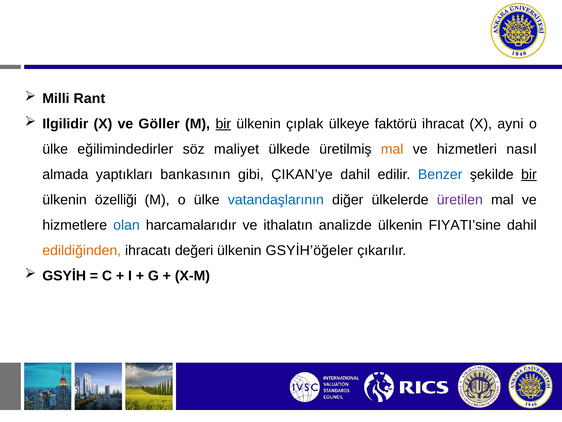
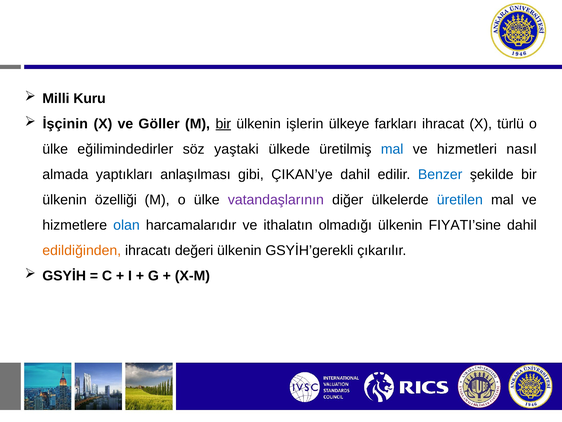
Rant: Rant -> Kuru (90, 98)
Ilgilidir: Ilgilidir -> İşçinin (65, 124)
çıplak: çıplak -> işlerin (305, 124)
faktörü: faktörü -> farkları (396, 124)
ayni: ayni -> türlü (511, 124)
maliyet: maliyet -> yaştaki (236, 149)
mal colour: orange -> blue (392, 149)
bankasının: bankasının -> anlaşılması (195, 174)
bir underline: present -> none (529, 174)
vatandaşlarının colour: blue -> purple (276, 200)
üretilen colour: purple -> blue (460, 200)
analizde: analizde -> olmadığı (345, 225)
GSYİH’öğeler: GSYİH’öğeler -> GSYİH’gerekli (309, 250)
